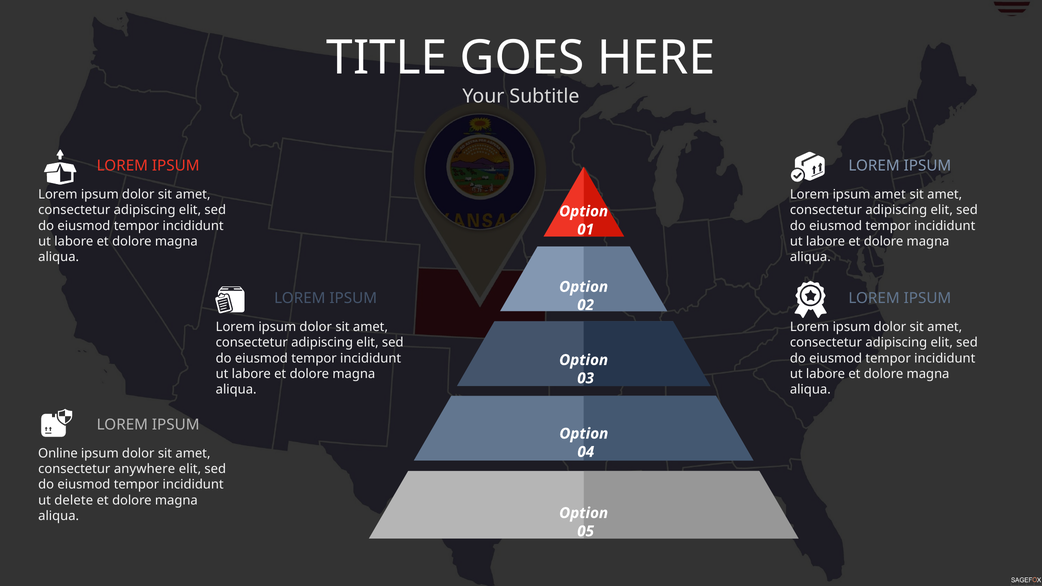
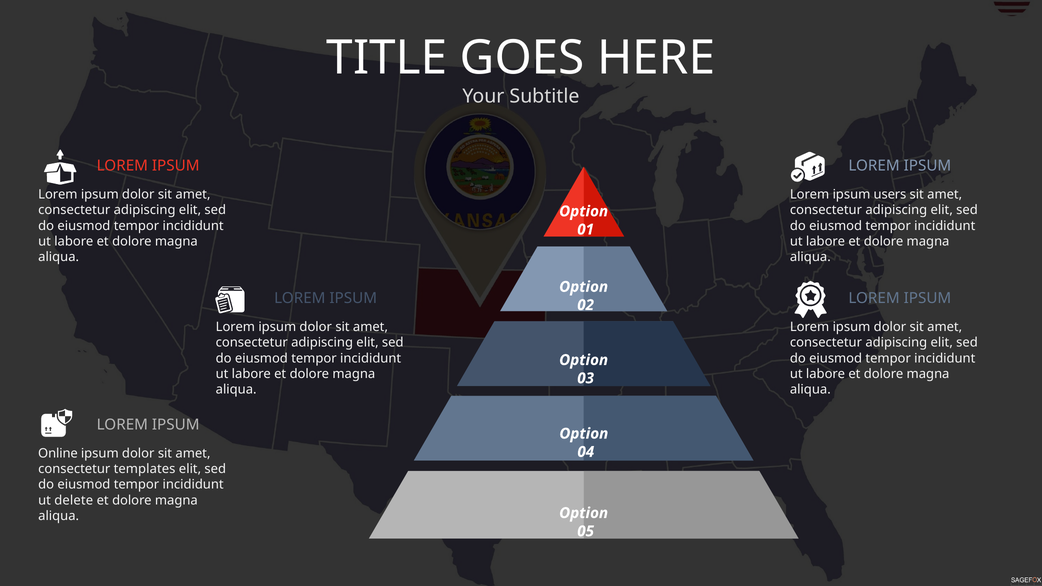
ipsum amet: amet -> users (890, 195)
anywhere: anywhere -> templates (145, 469)
